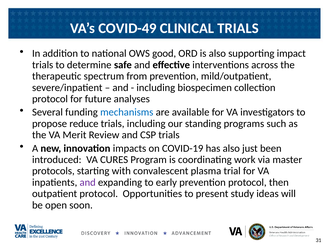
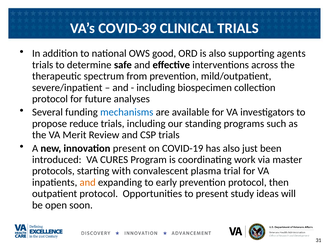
COVID-49: COVID-49 -> COVID-39 (127, 28)
impact: impact -> agents (291, 53)
innovation impacts: impacts -> present (129, 148)
and colour: purple -> orange (88, 182)
